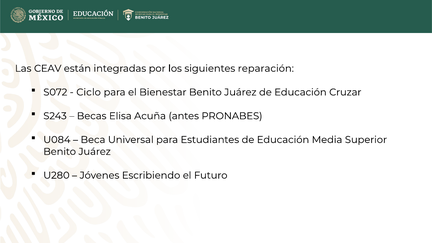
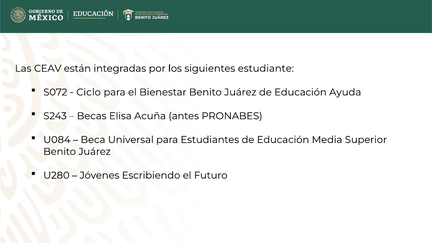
reparación: reparación -> estudiante (266, 68)
Cruzar: Cruzar -> Ayuda (345, 92)
